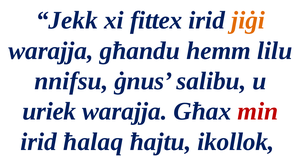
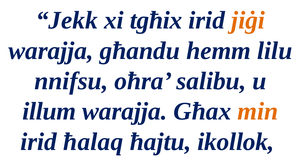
fittex: fittex -> tgħix (156, 20)
ġnus: ġnus -> oħra (143, 81)
uriek: uriek -> illum (49, 111)
min colour: red -> orange (258, 111)
